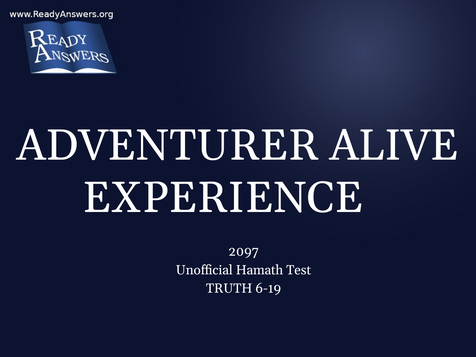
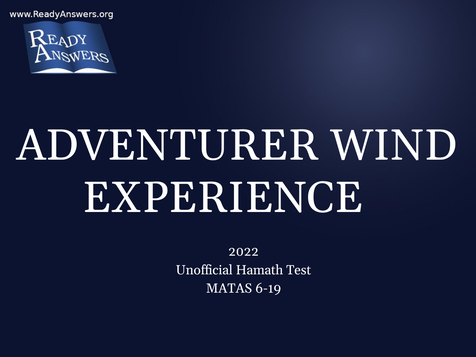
ALIVE: ALIVE -> WIND (394, 146)
2097: 2097 -> 2022 (244, 251)
TRUTH: TRUTH -> MATAS (229, 288)
